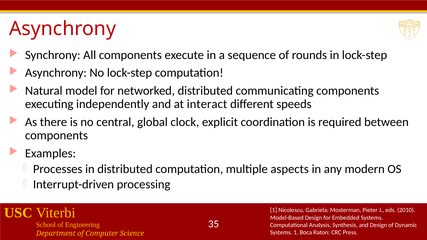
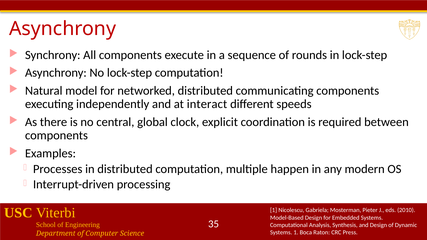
aspects: aspects -> happen (290, 169)
